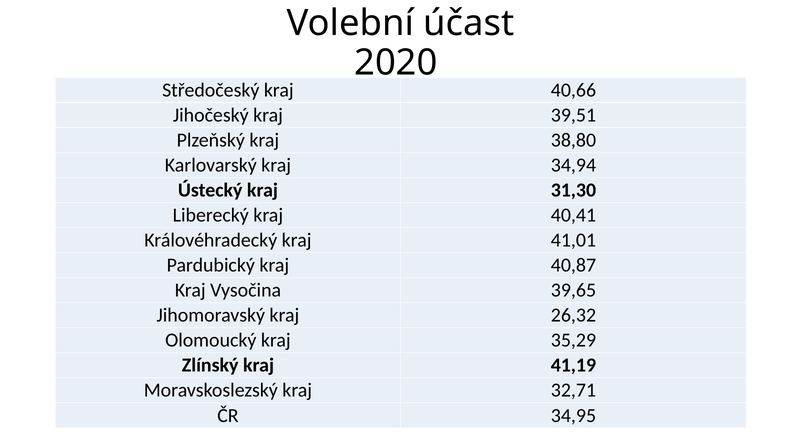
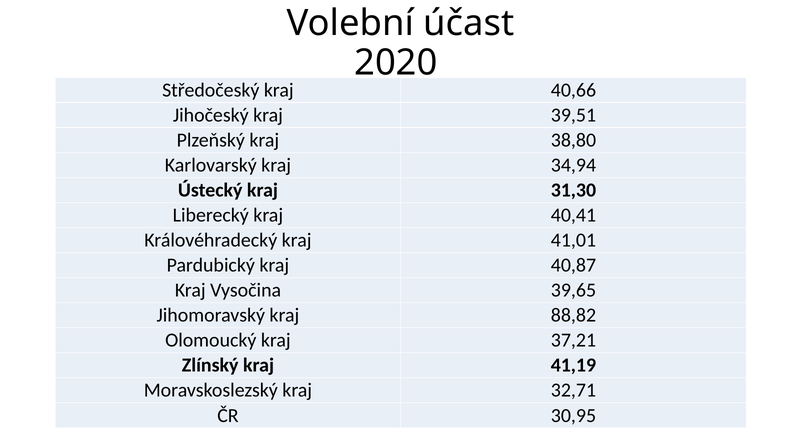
26,32: 26,32 -> 88,82 (573, 316)
35,29: 35,29 -> 37,21 (573, 341)
34,95: 34,95 -> 30,95 (573, 416)
